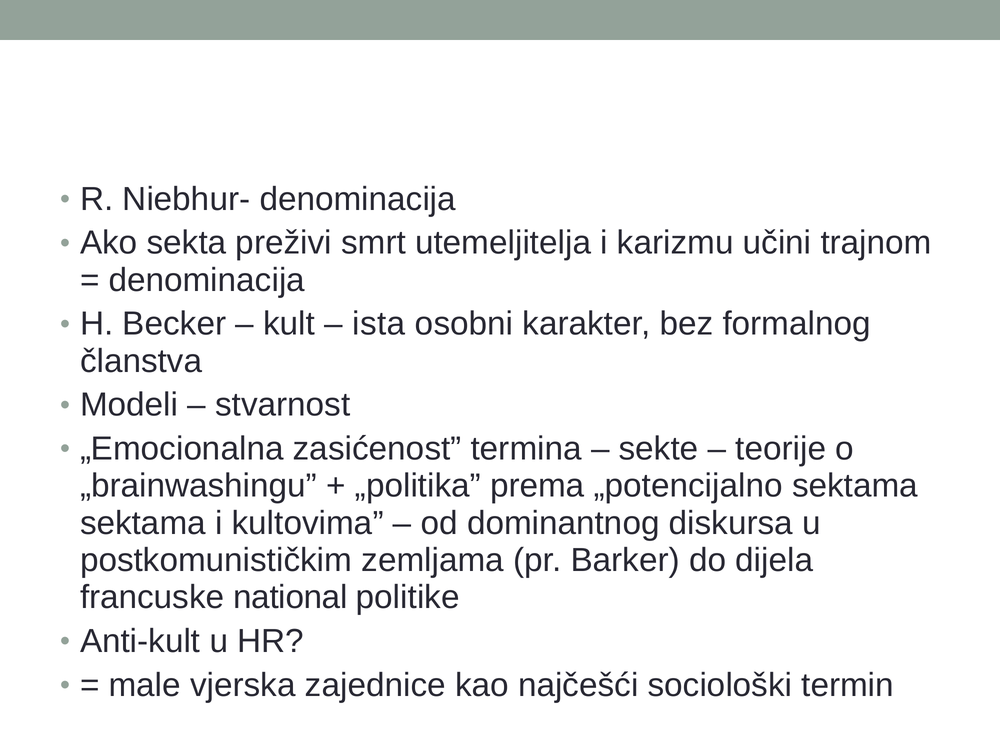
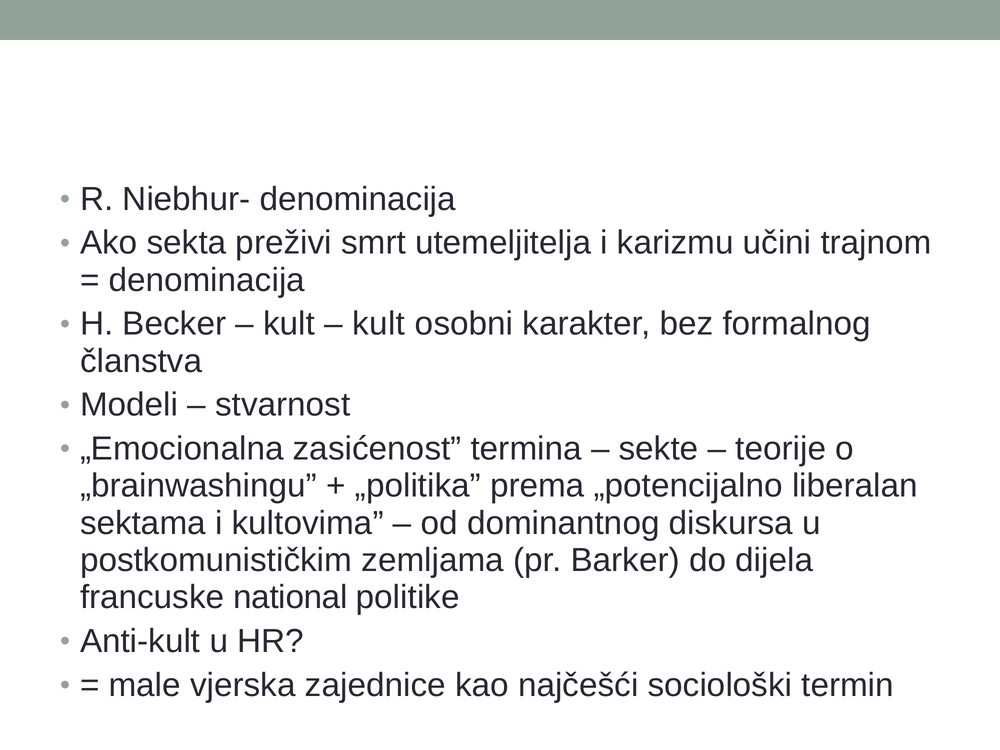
ista: ista -> kult (379, 324)
„potencijalno sektama: sektama -> liberalan (855, 486)
